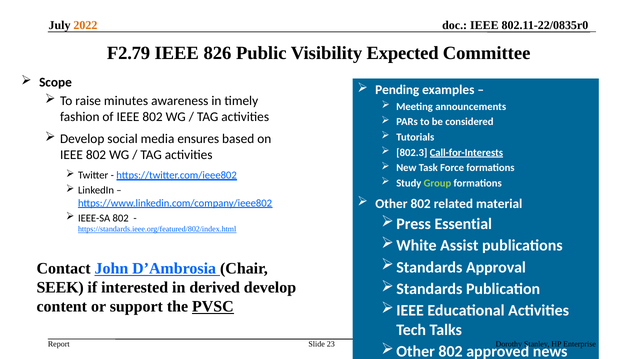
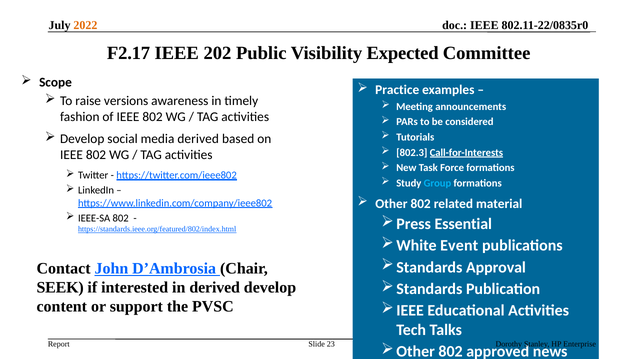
F2.79: F2.79 -> F2.17 (129, 53)
826: 826 -> 202 (217, 53)
Pending: Pending -> Practice (397, 90)
minutes: minutes -> versions (126, 101)
media ensures: ensures -> derived (198, 139)
Group colour: light green -> light blue (437, 183)
Assist: Assist -> Event (459, 246)
PVSC underline: present -> none (213, 307)
